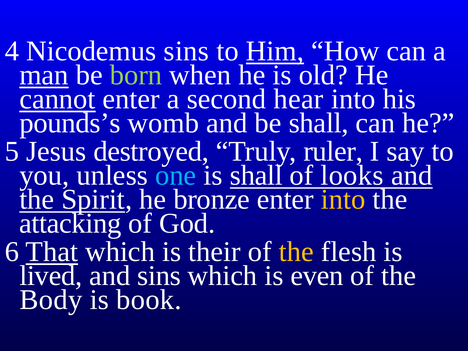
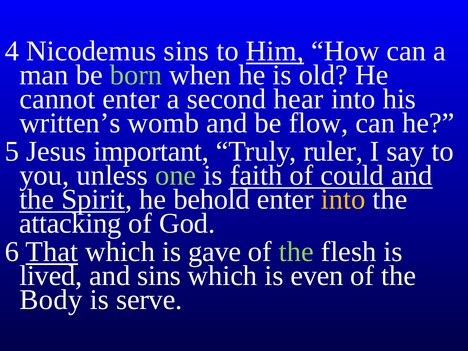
man underline: present -> none (44, 75)
cannot underline: present -> none (57, 99)
pounds’s: pounds’s -> written’s (70, 123)
be shall: shall -> flow (318, 123)
destroyed: destroyed -> important (151, 151)
one colour: light blue -> light green (176, 175)
is shall: shall -> faith (256, 175)
looks: looks -> could (352, 175)
bronze: bronze -> behold (212, 199)
their: their -> gave (215, 252)
the colour: yellow -> light green (296, 252)
book: book -> serve (149, 300)
